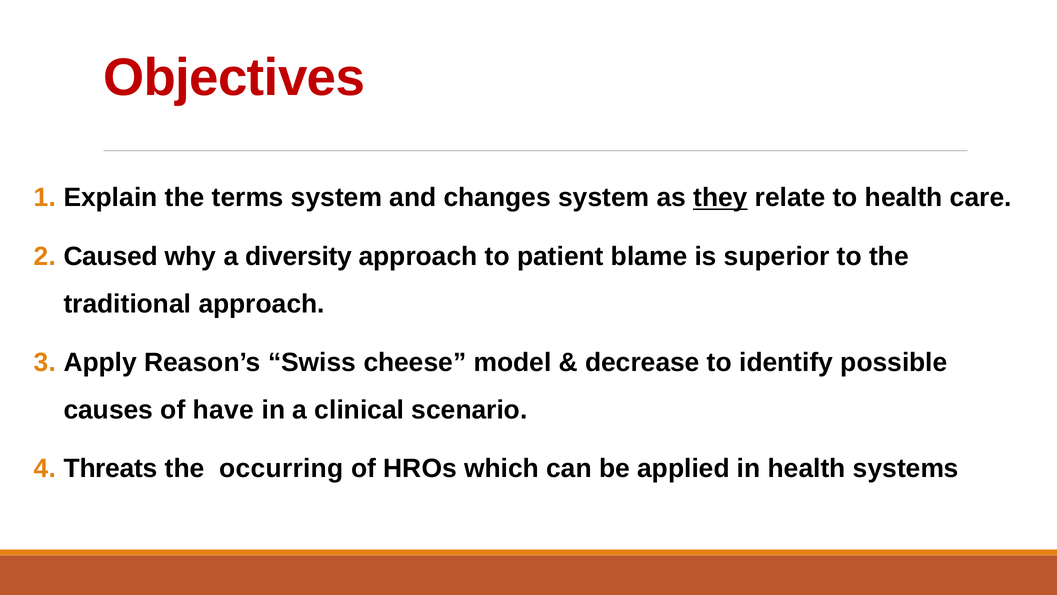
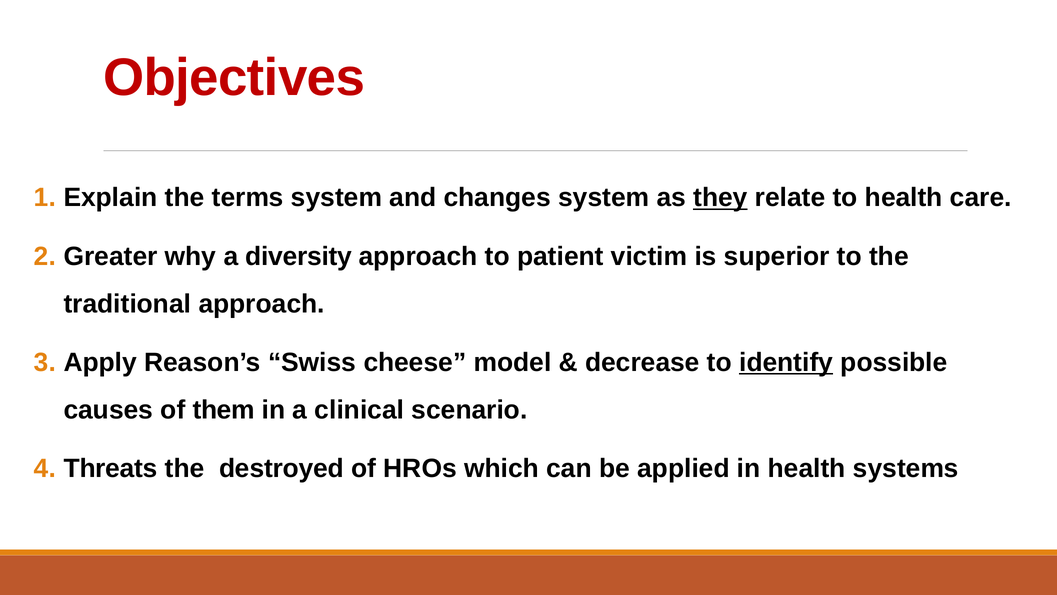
Caused: Caused -> Greater (111, 256)
blame: blame -> victim (649, 256)
identify underline: none -> present (786, 362)
have: have -> them (224, 410)
occurring: occurring -> destroyed (281, 468)
